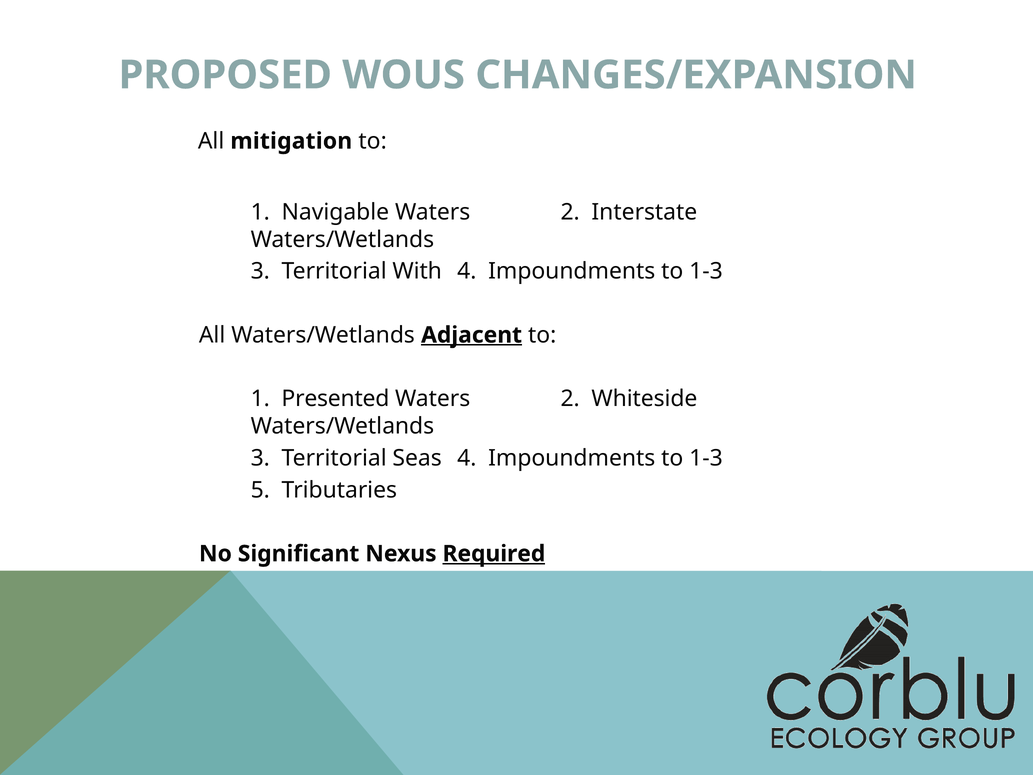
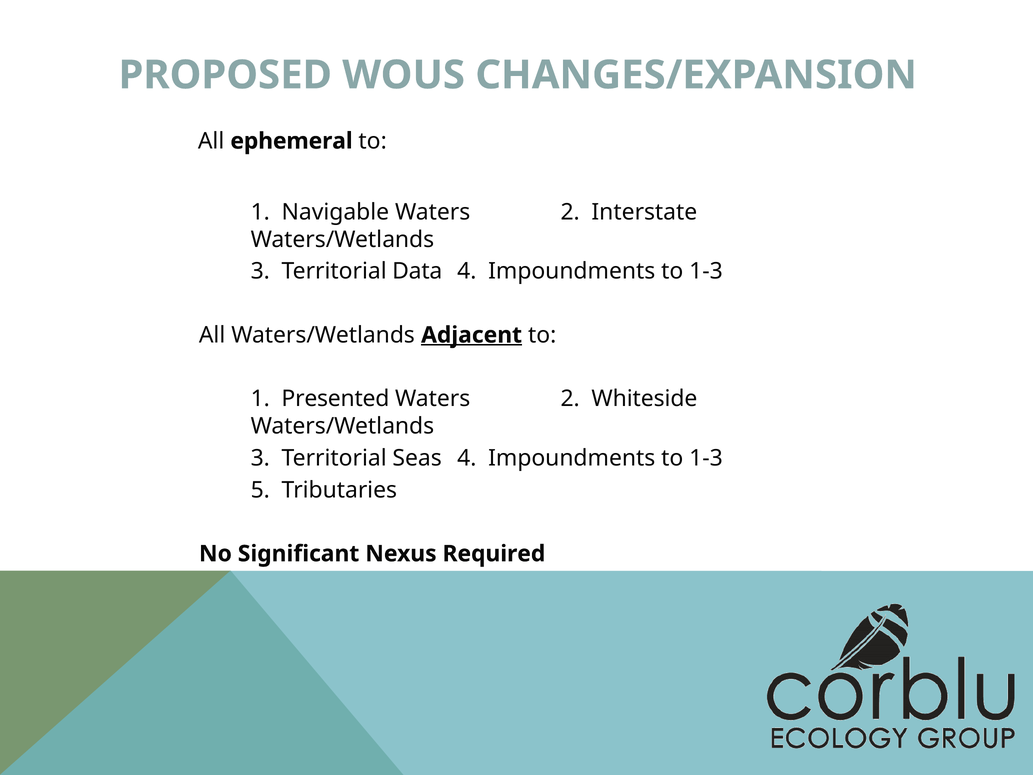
mitigation: mitigation -> ephemeral (291, 141)
With: With -> Data (417, 271)
Required underline: present -> none (494, 554)
